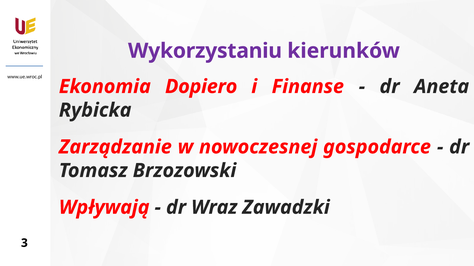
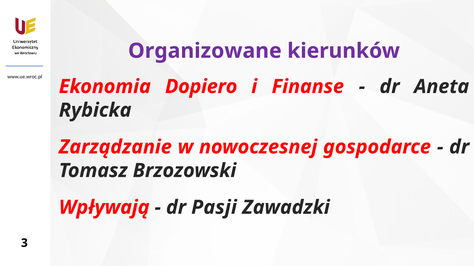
Wykorzystaniu: Wykorzystaniu -> Organizowane (205, 51)
Wraz: Wraz -> Pasji (214, 208)
